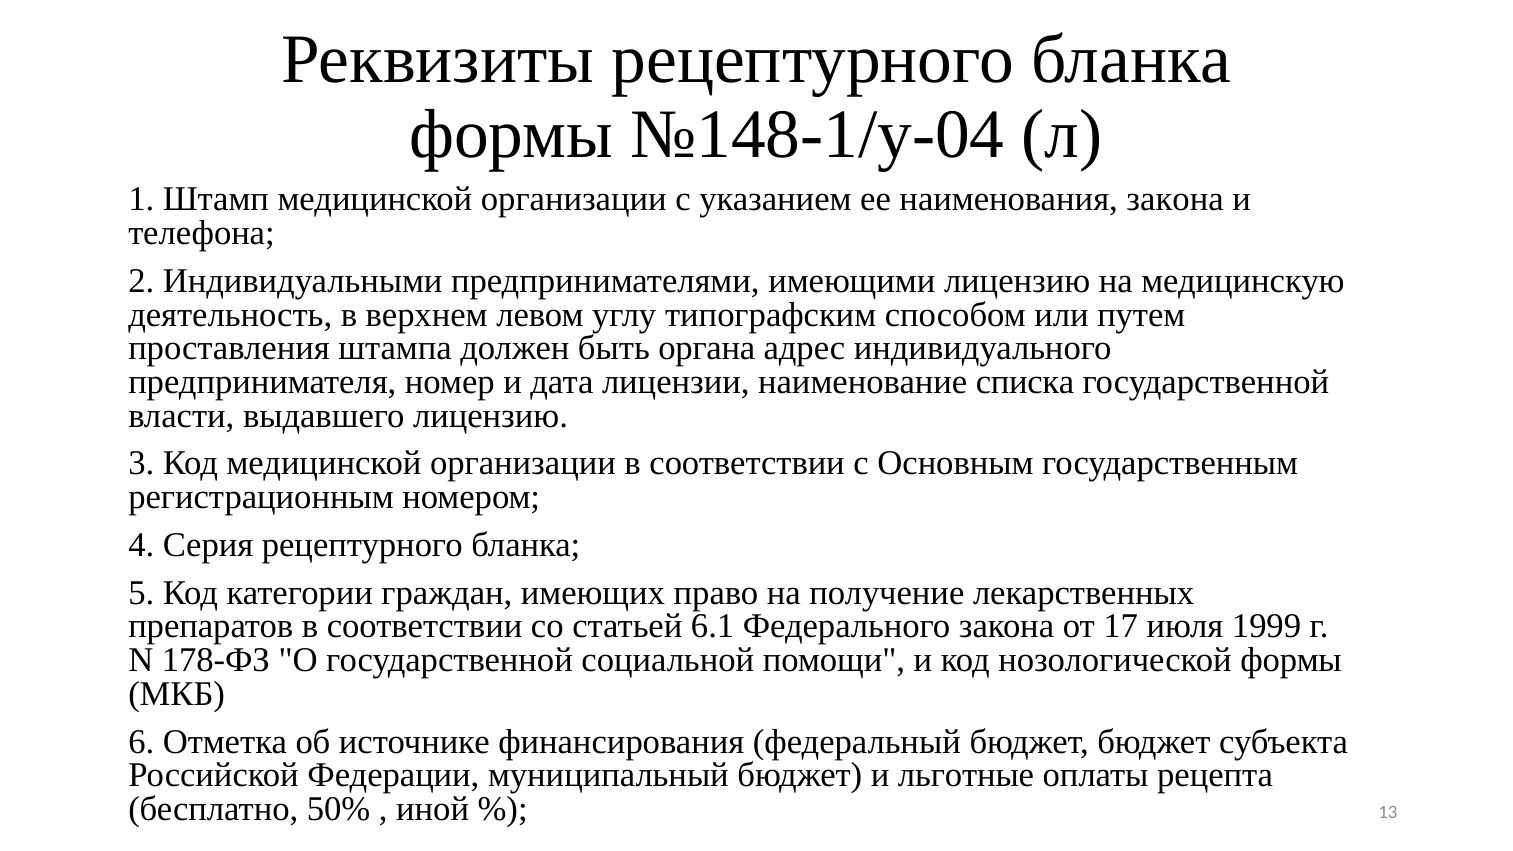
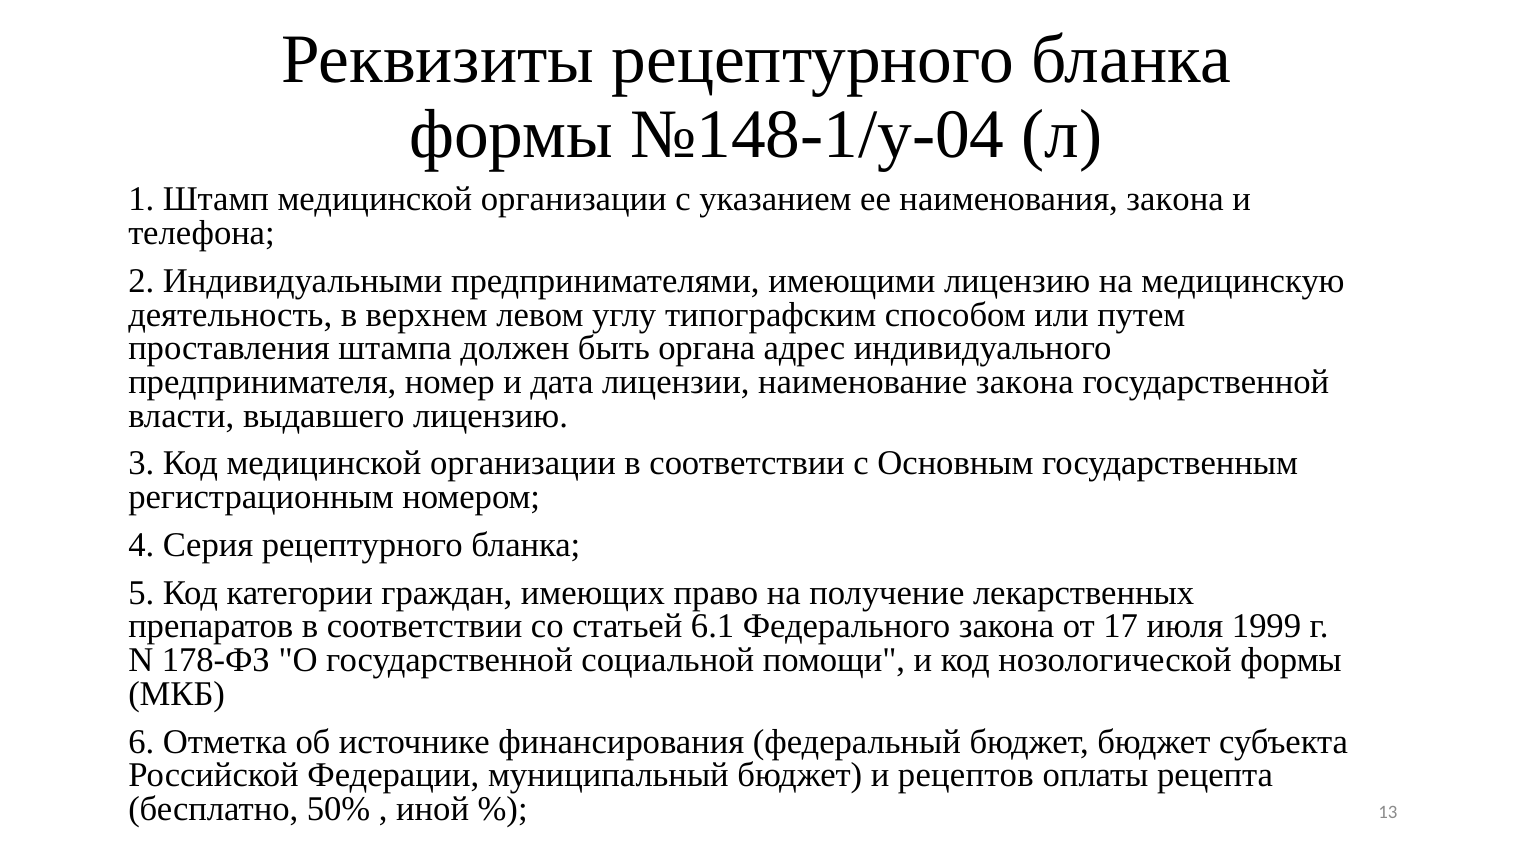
наименование списка: списка -> закона (1025, 382)
льготные: льготные -> рецептов (966, 775)
